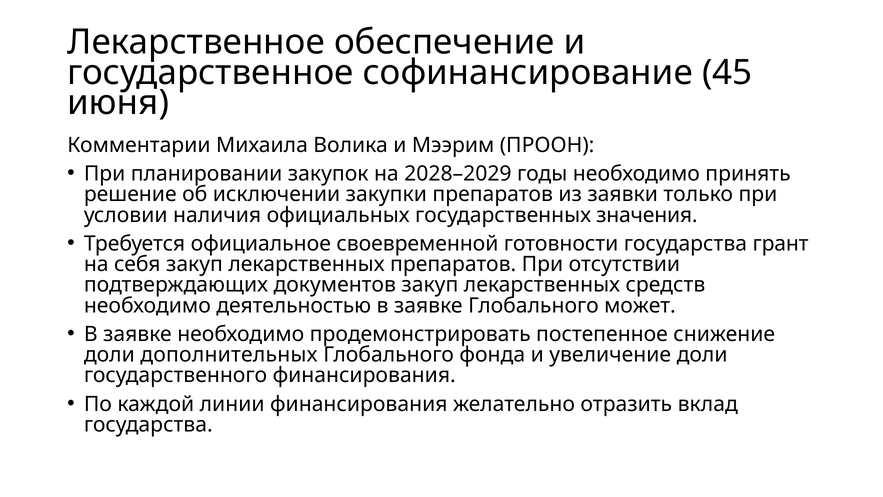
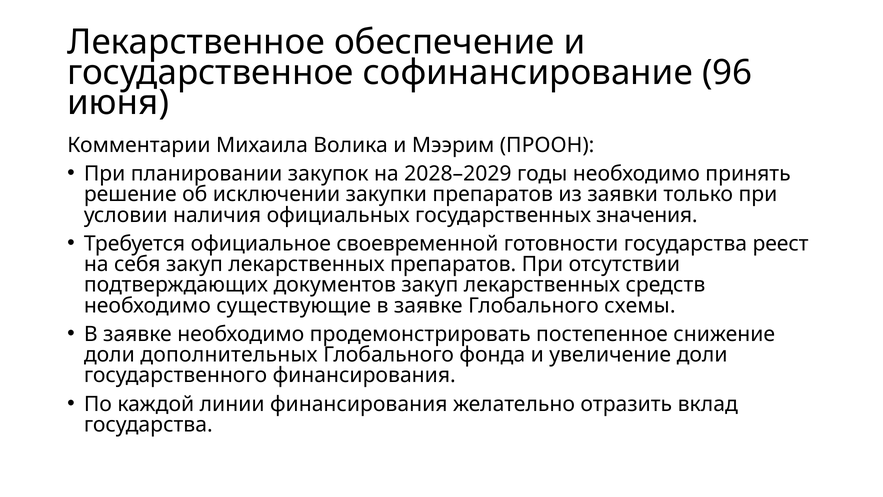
45: 45 -> 96 (727, 73)
грант: грант -> реест (781, 244)
деятельностью: деятельностью -> существующие (294, 305)
может: может -> схемы (640, 305)
